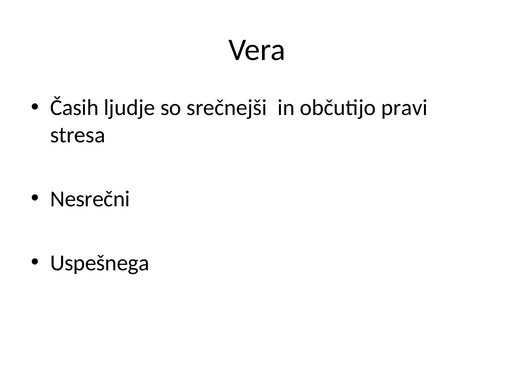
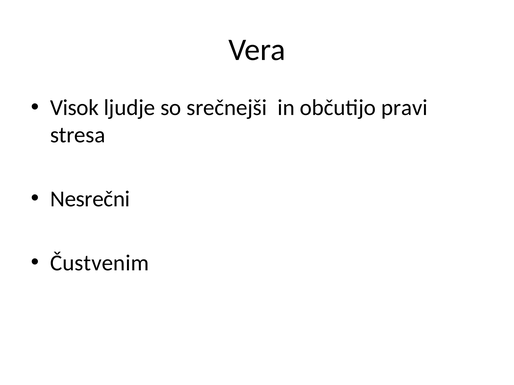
Časih: Časih -> Visok (74, 108)
Uspešnega: Uspešnega -> Čustvenim (100, 263)
